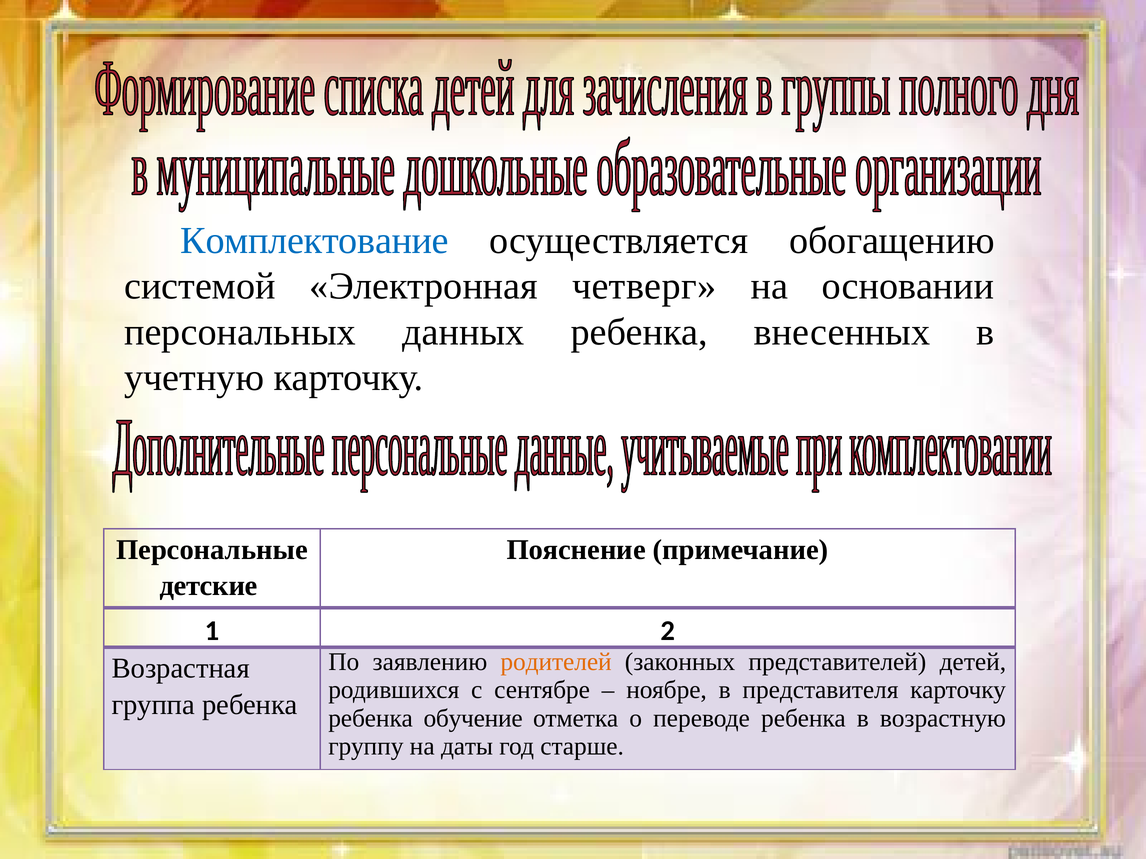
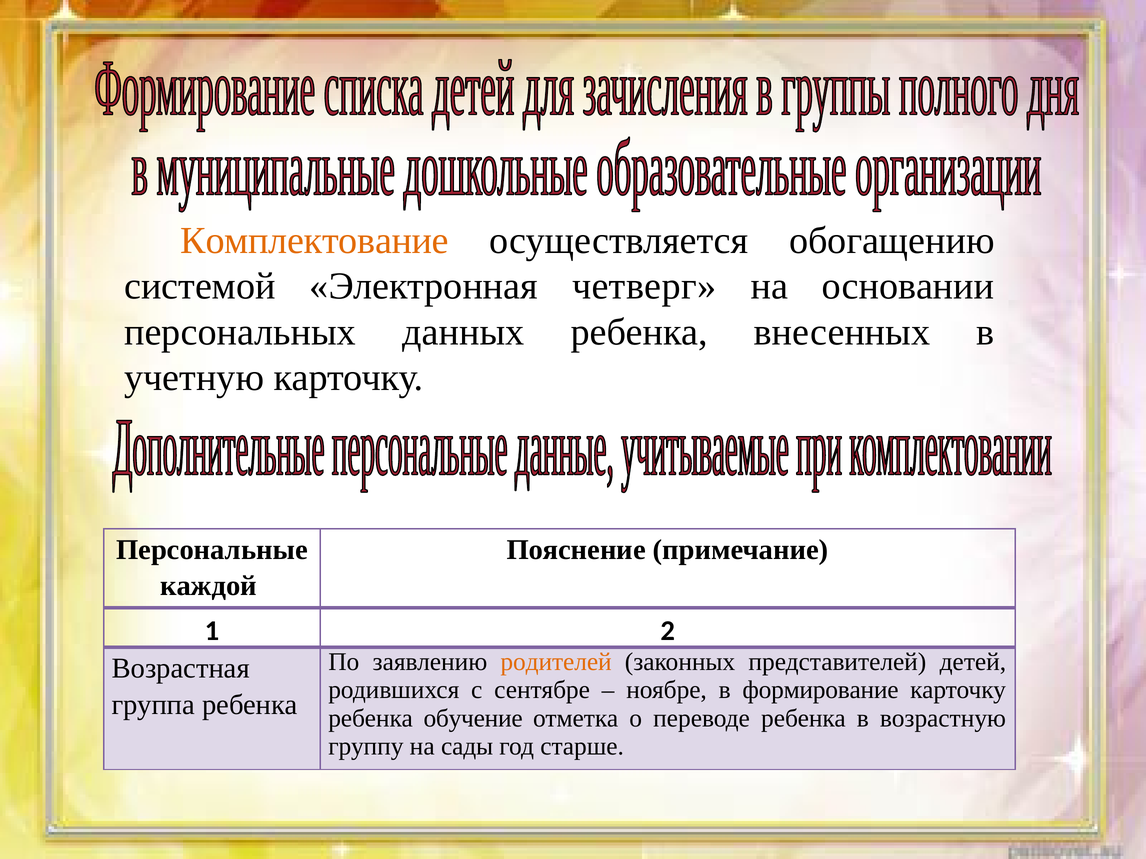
Комплектование colour: blue -> orange (315, 241)
детские: детские -> каждой (208, 586)
представителя: представителя -> формирование (821, 690)
даты: даты -> сады (467, 747)
